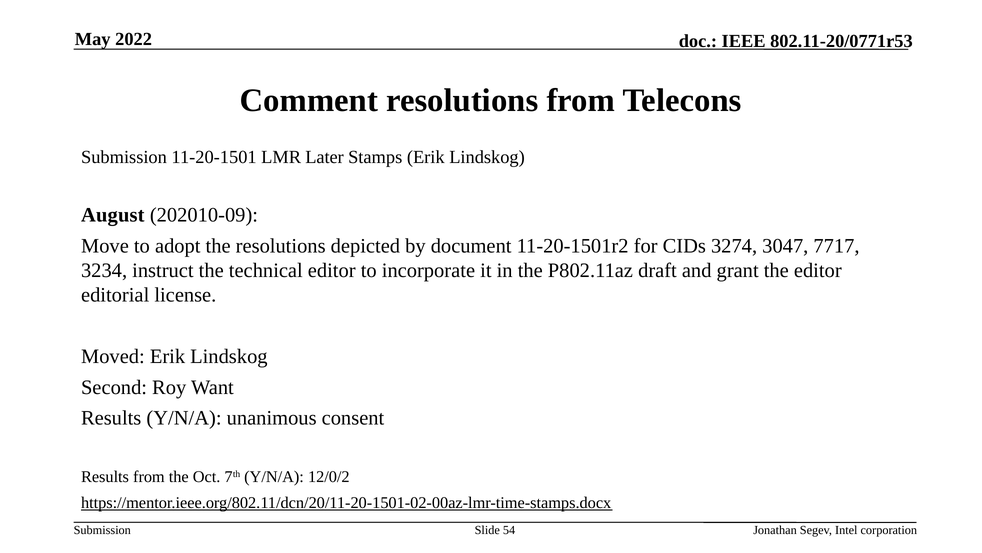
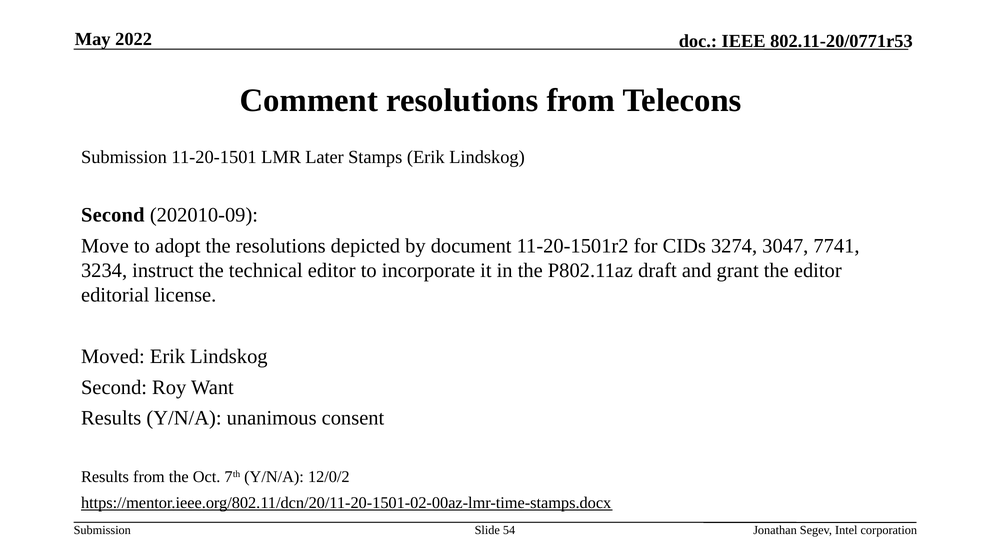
August: August -> Second (113, 215)
7717: 7717 -> 7741 (837, 246)
